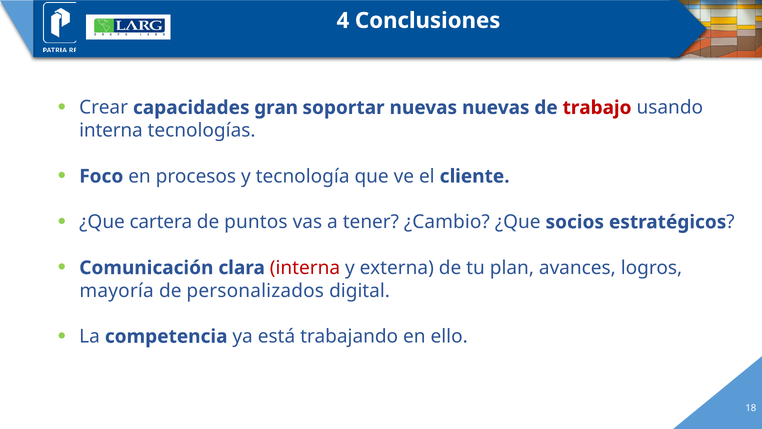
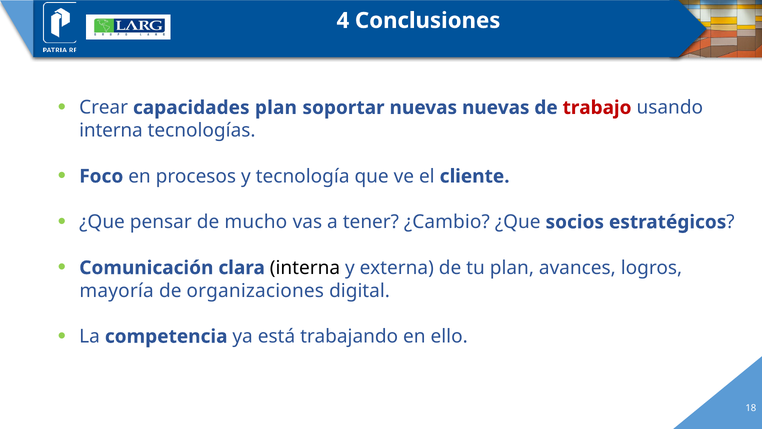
capacidades gran: gran -> plan (276, 108)
cartera: cartera -> pensar (161, 222)
puntos: puntos -> mucho (256, 222)
interna colour: red -> black (305, 268)
personalizados: personalizados -> organizaciones (255, 290)
